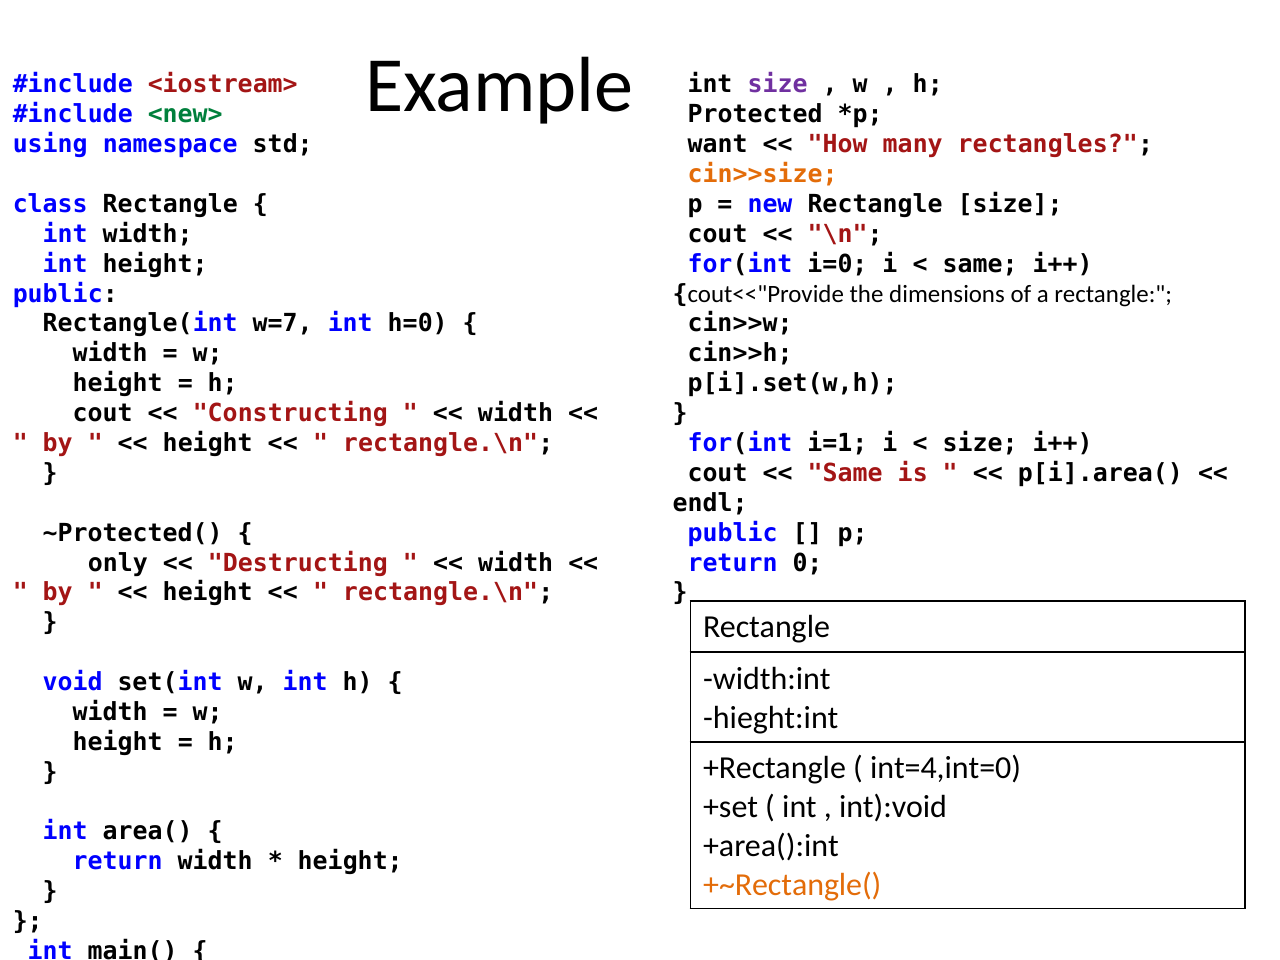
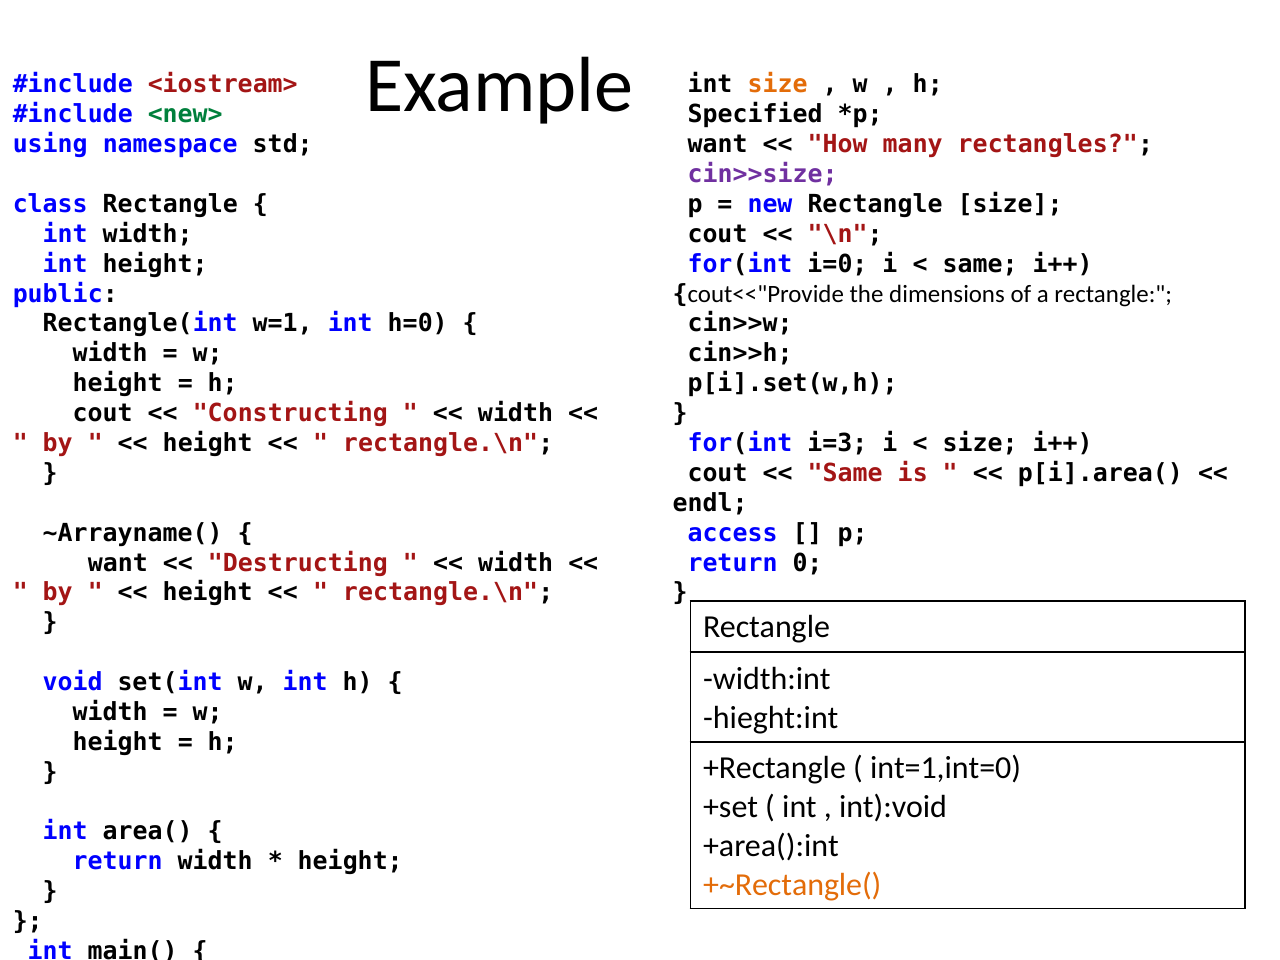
size colour: purple -> orange (778, 85)
Protected: Protected -> Specified (755, 115)
cin>>size colour: orange -> purple (763, 174)
w=7: w=7 -> w=1 (283, 324)
i=1: i=1 -> i=3 (837, 443)
~Protected(: ~Protected( -> ~Arrayname( (133, 533)
public: public -> access (733, 533)
only: only -> want (118, 563)
int=4,int=0: int=4,int=0 -> int=1,int=0 (946, 768)
